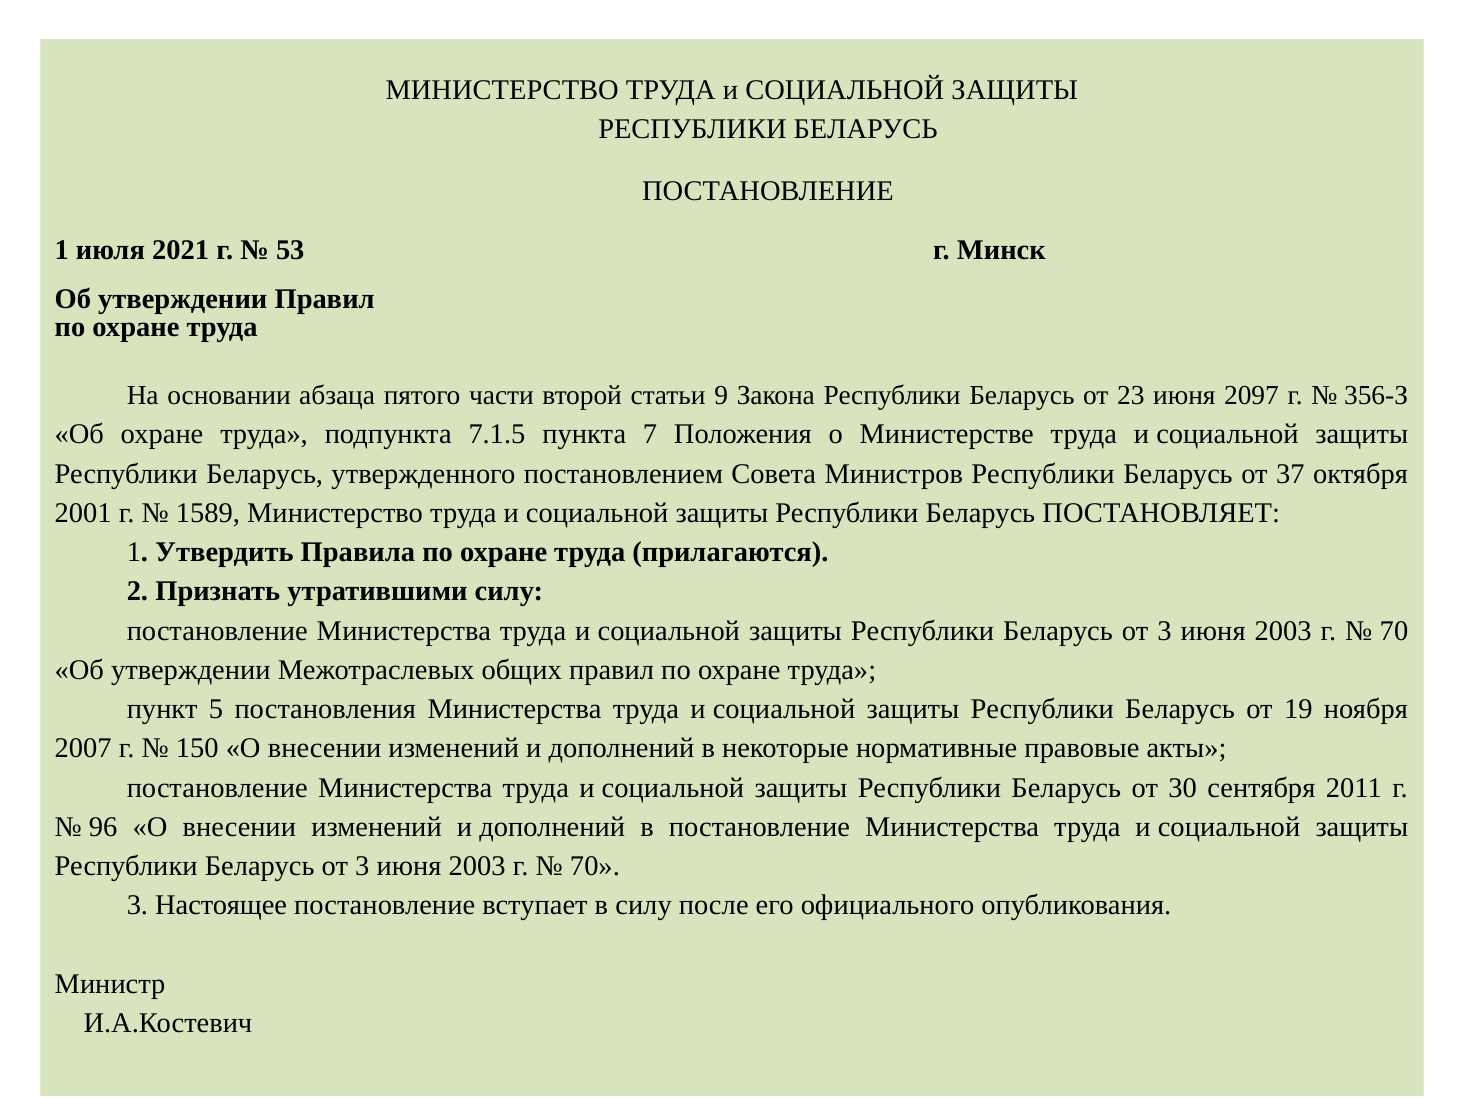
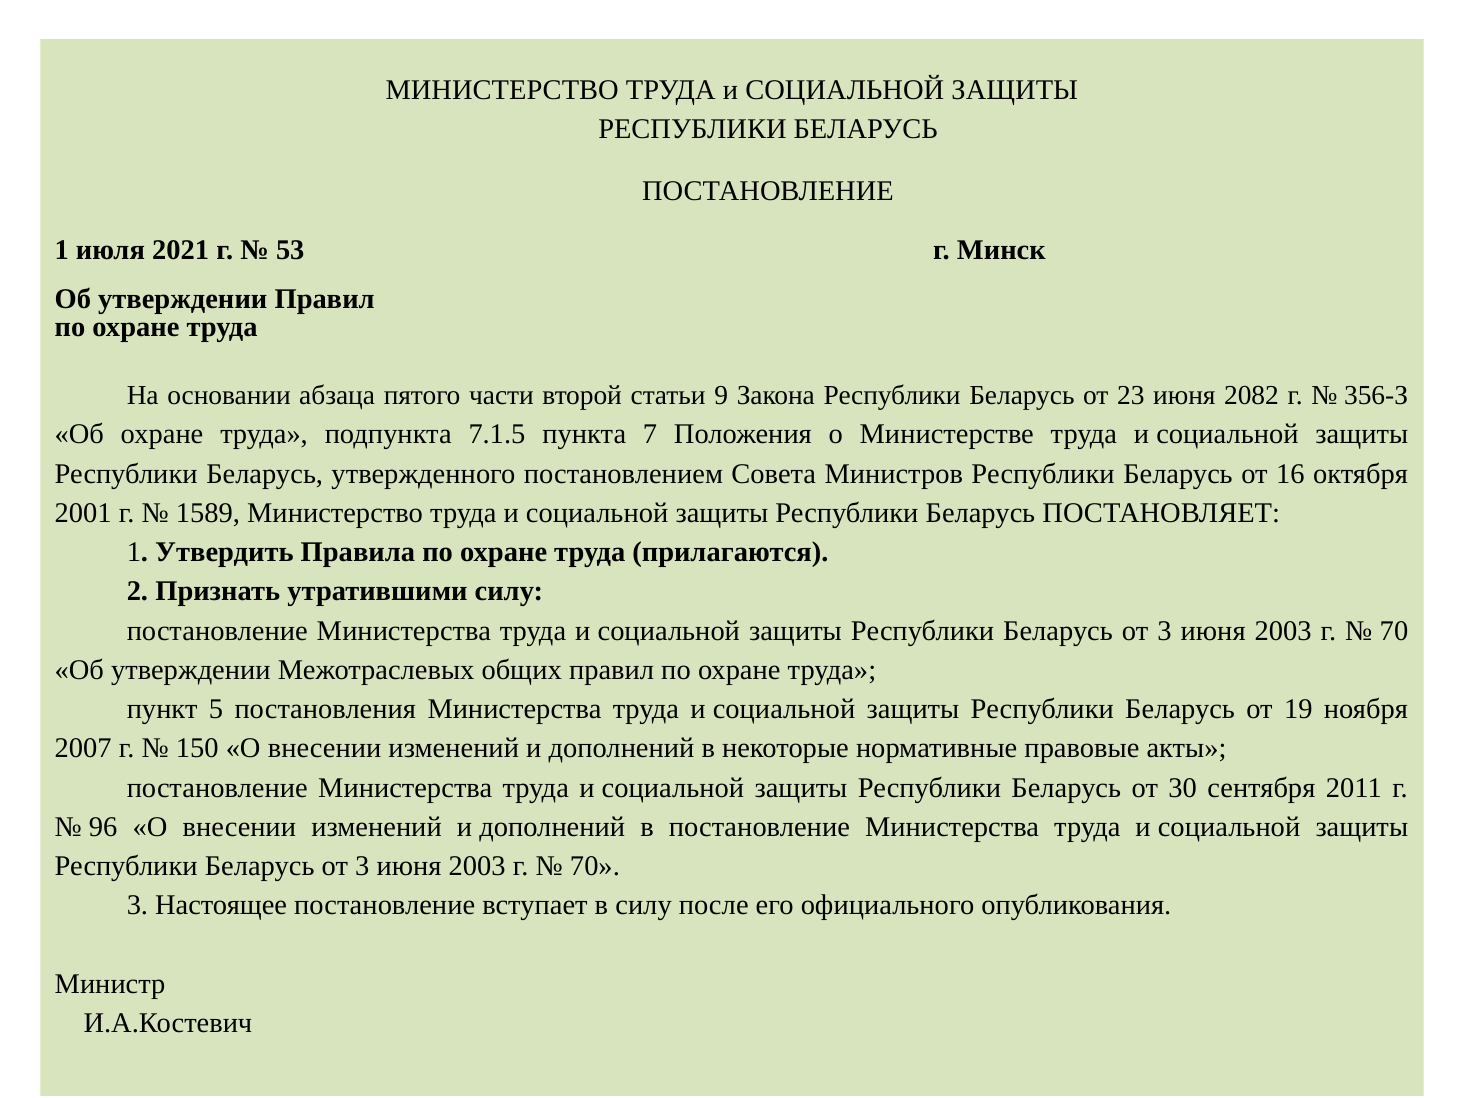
2097: 2097 -> 2082 (1251, 396)
37: 37 -> 16 (1290, 474)
